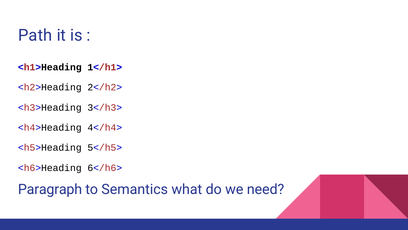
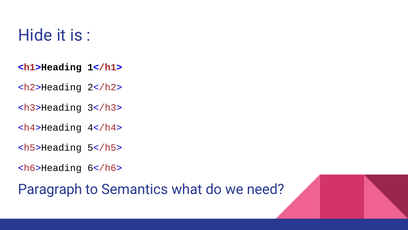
Path: Path -> Hide (35, 35)
